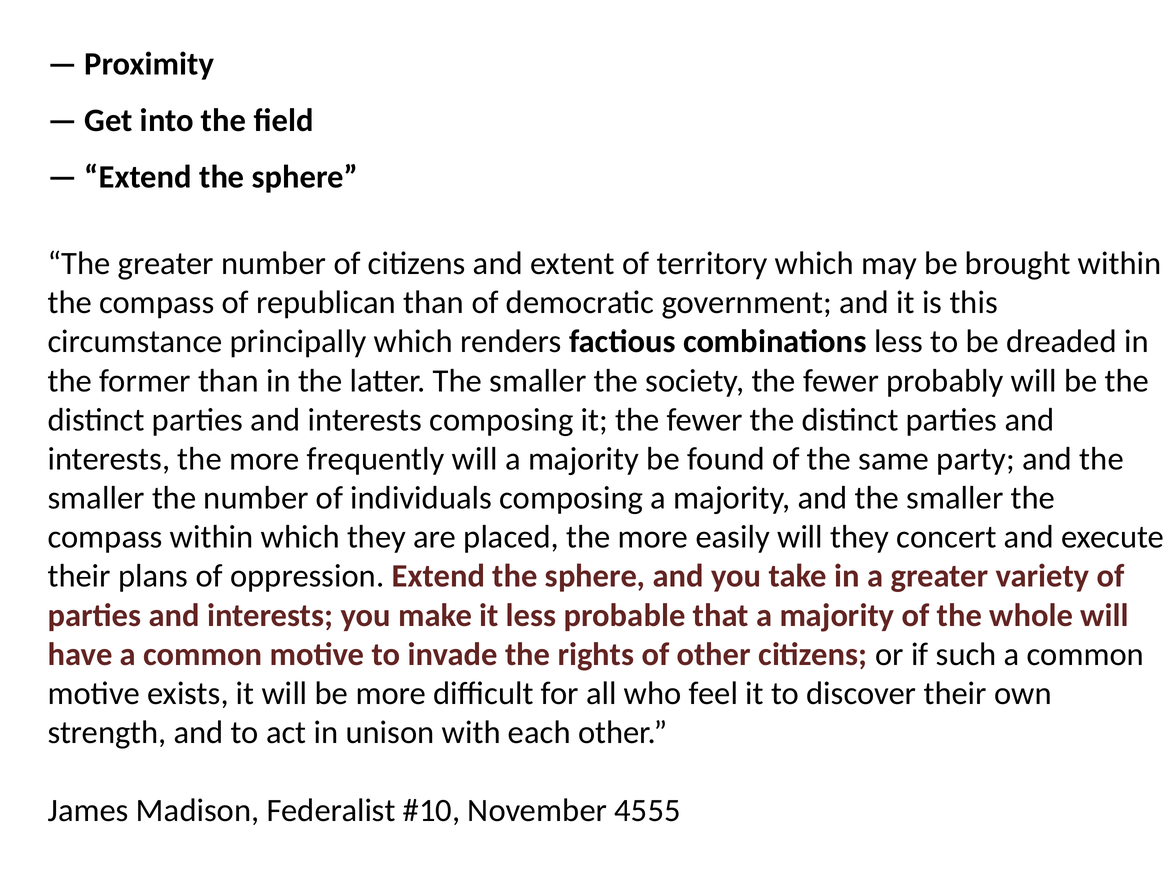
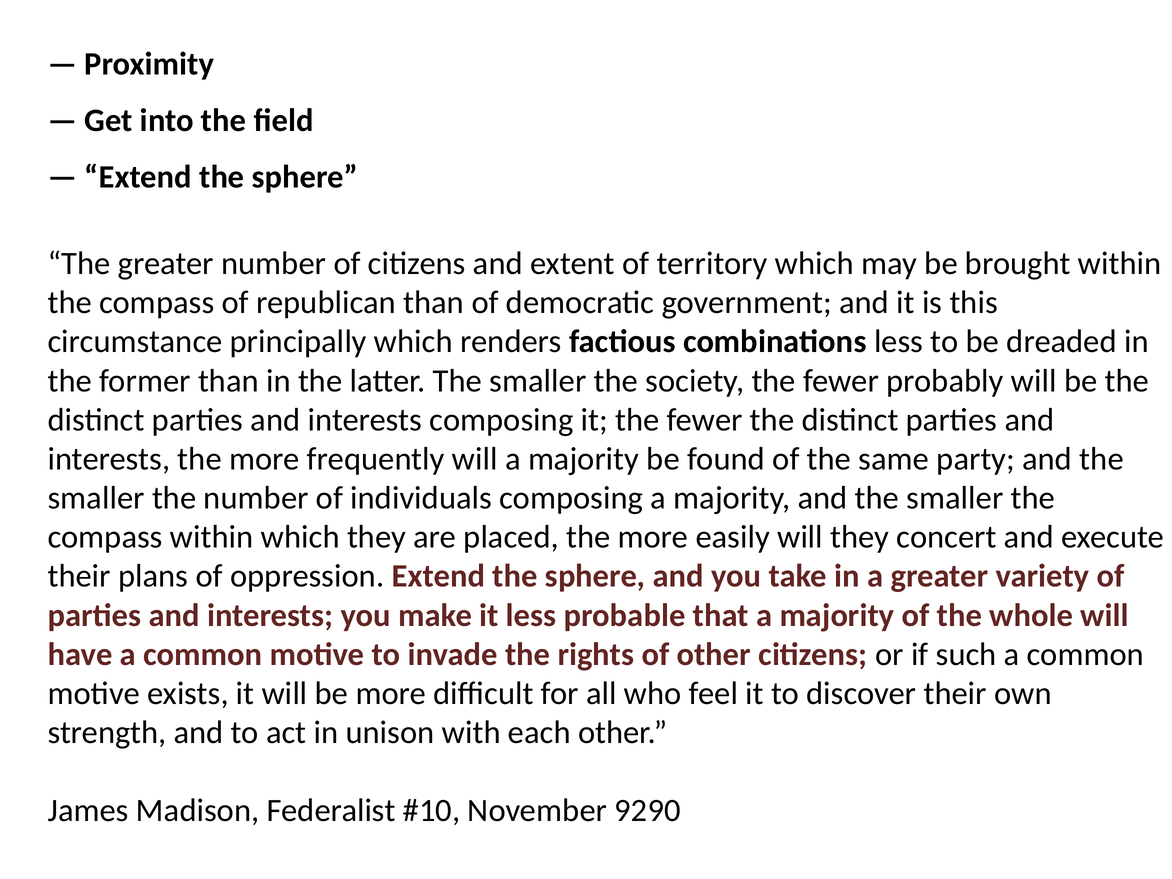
4555: 4555 -> 9290 (647, 811)
